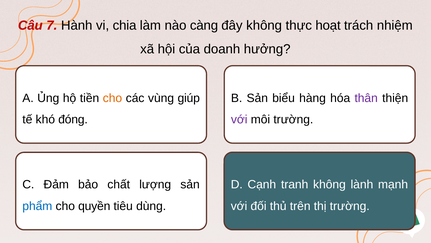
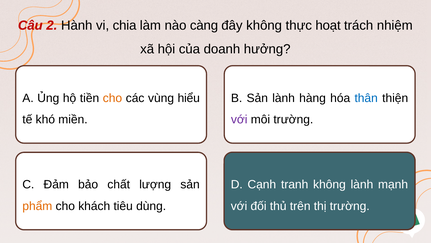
7: 7 -> 2 (52, 25)
giúp: giúp -> hiểu (189, 98)
Sản biểu: biểu -> lành (284, 98)
thân colour: purple -> blue (366, 98)
đóng: đóng -> miền (73, 119)
phẩm colour: blue -> orange (37, 206)
quyền: quyền -> khách (94, 206)
